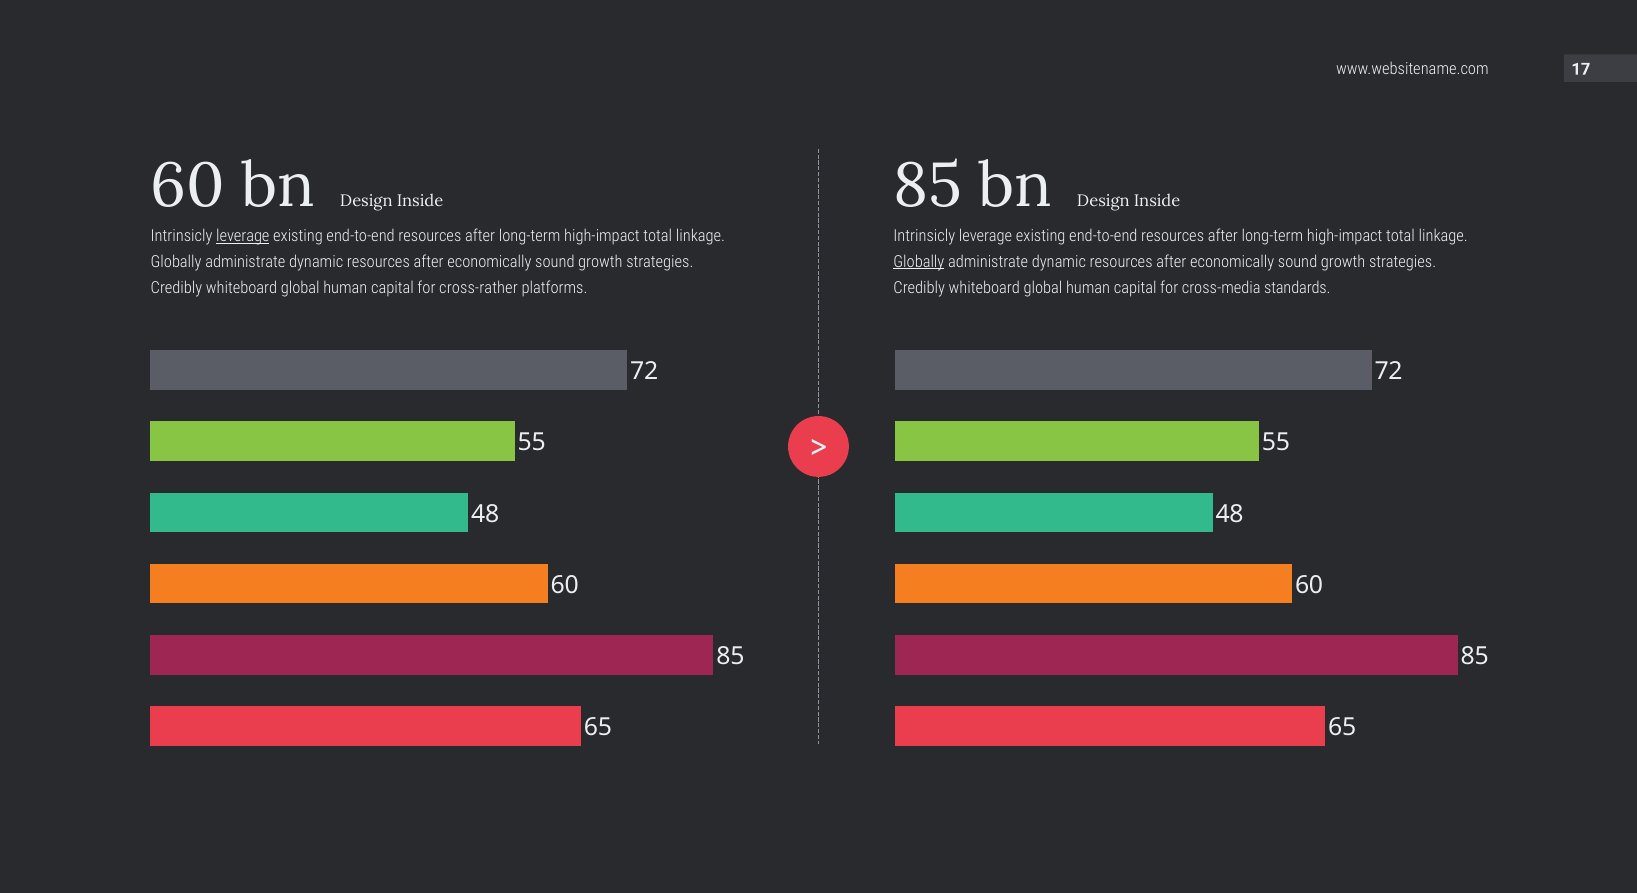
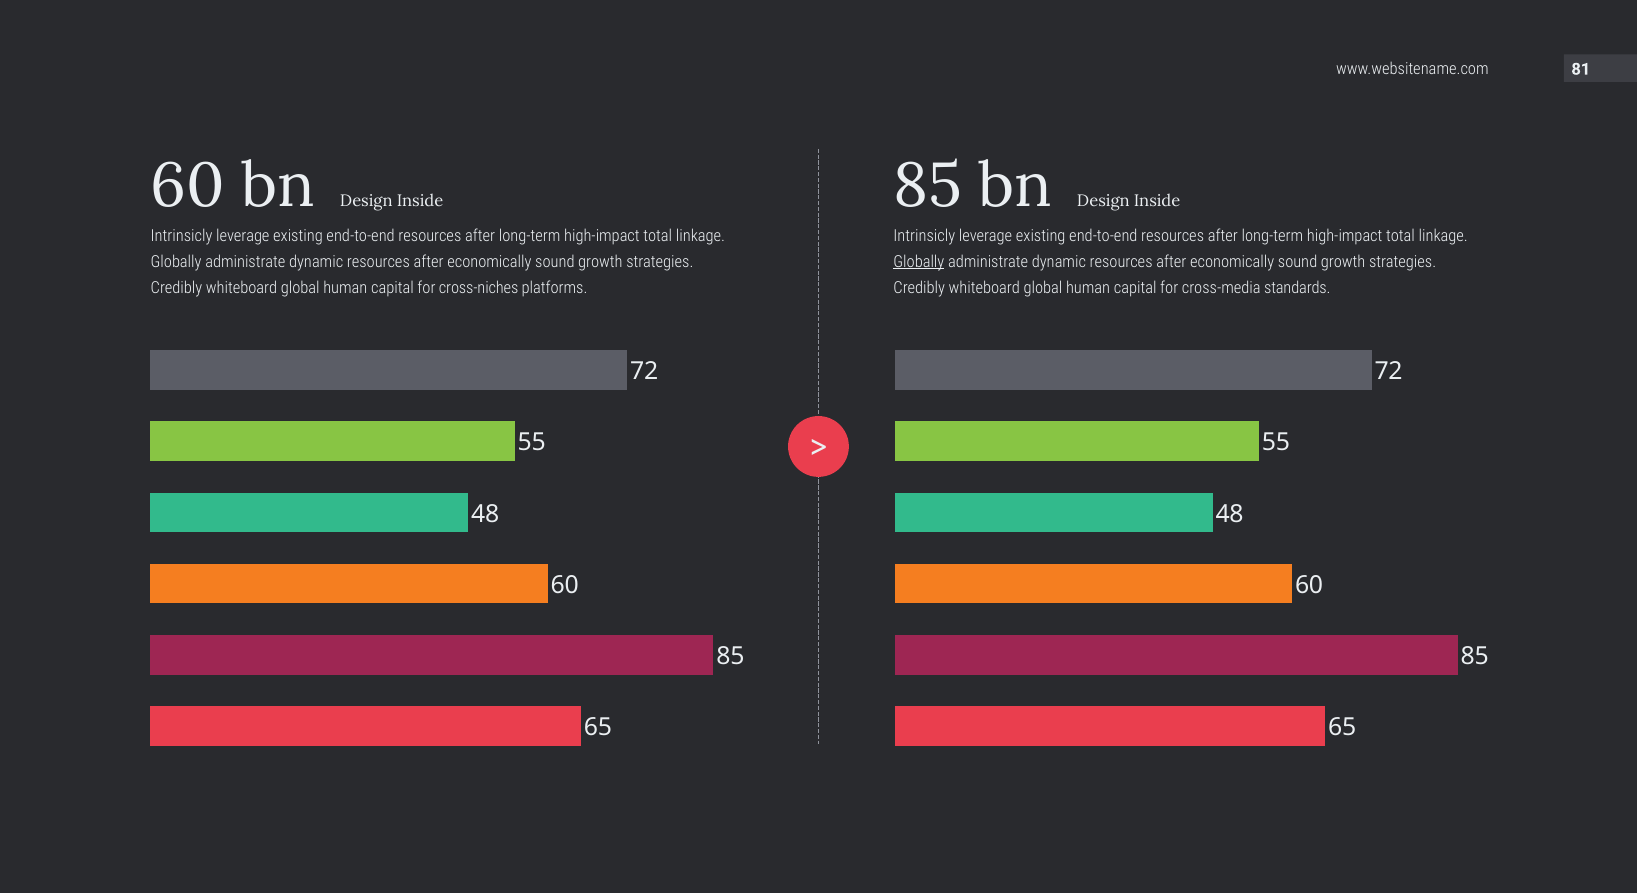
17: 17 -> 81 (1581, 69)
leverage underline: present -> none (243, 236)
cross-rather: cross-rather -> cross-niches (479, 288)
